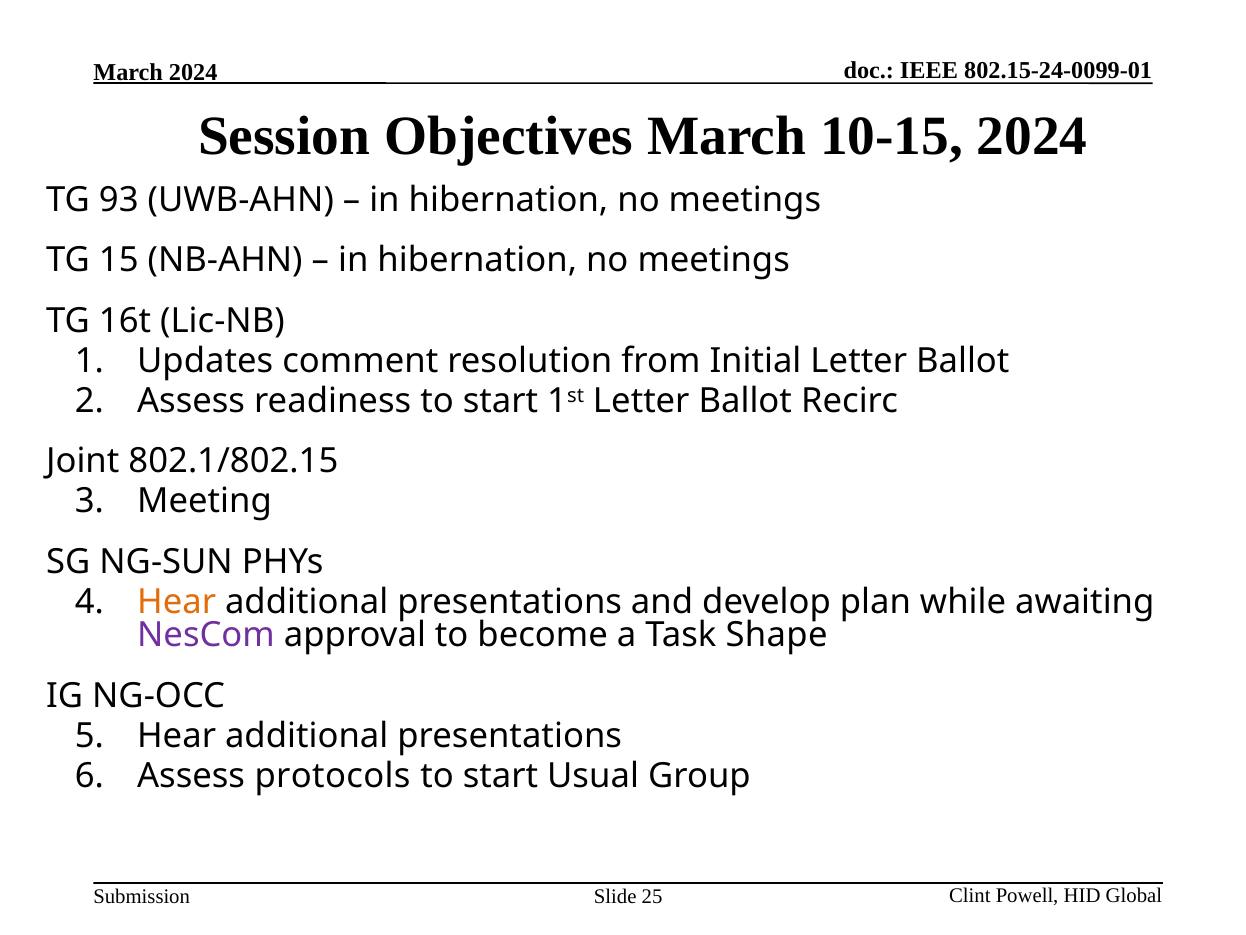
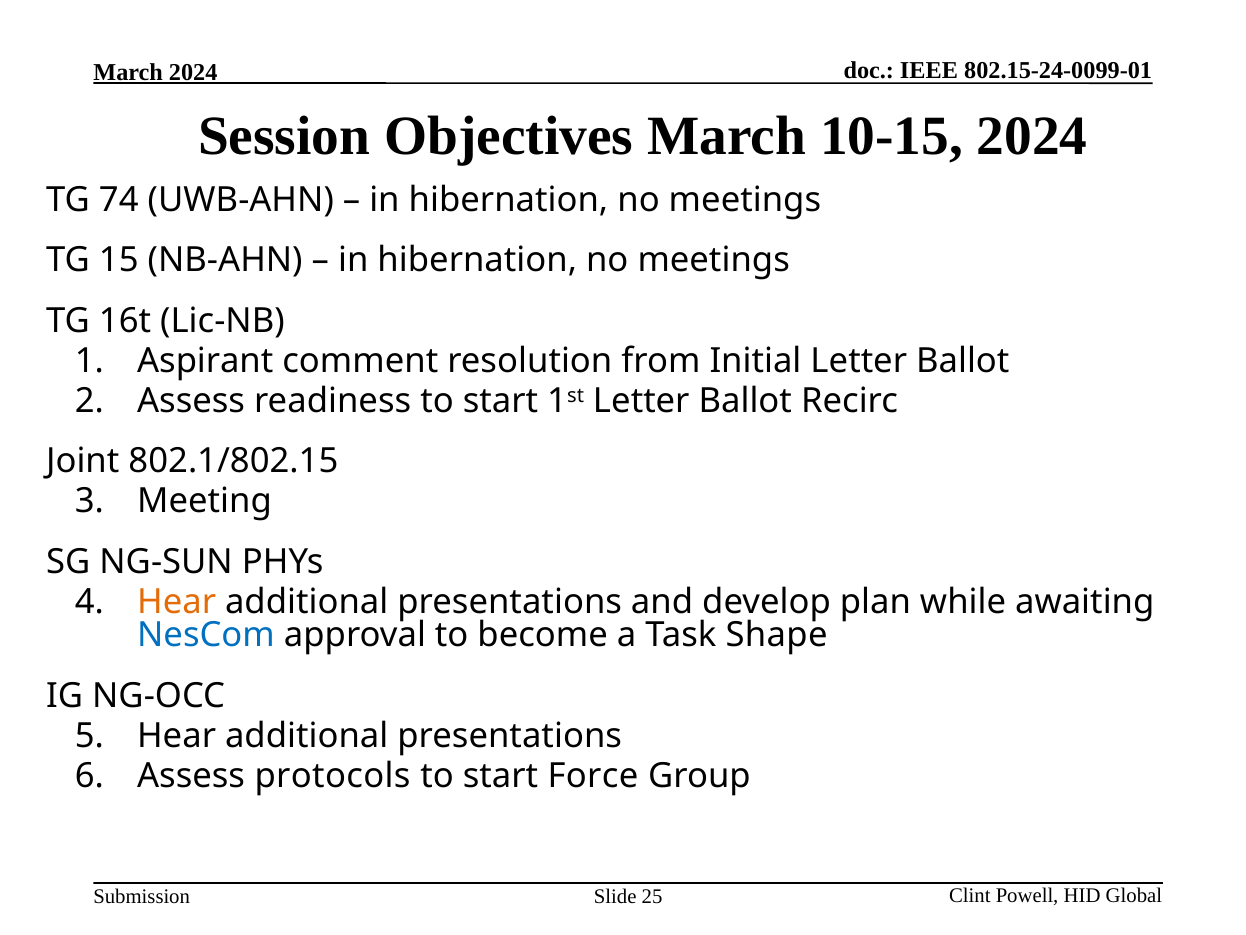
93: 93 -> 74 (119, 200)
Updates: Updates -> Aspirant (205, 361)
NesCom colour: purple -> blue (206, 635)
Usual: Usual -> Force (593, 776)
